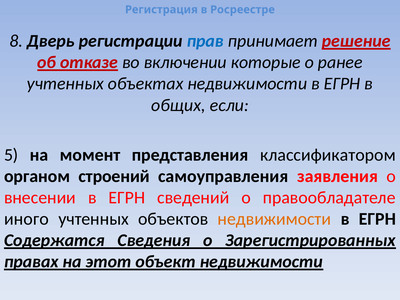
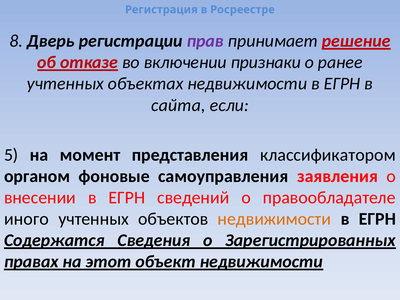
прав colour: blue -> purple (205, 41)
которые: которые -> признаки (266, 62)
общих: общих -> сайта (178, 105)
строений: строений -> фоновые (114, 176)
